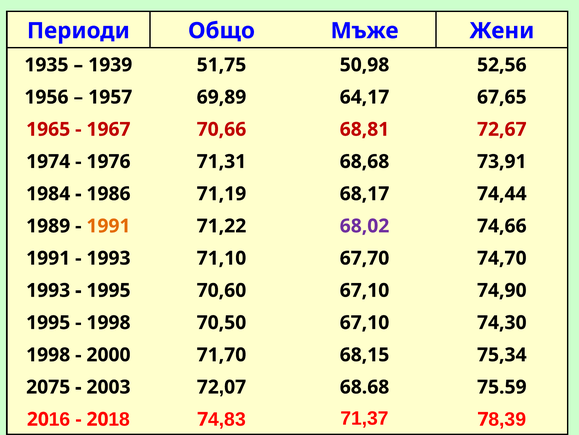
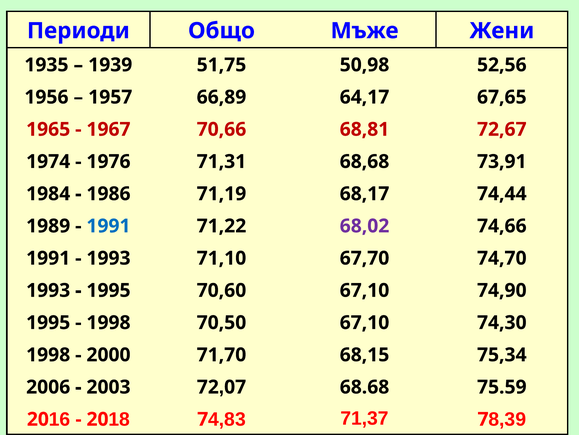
69,89: 69,89 -> 66,89 (221, 97)
1991 colour: orange -> blue (108, 226)
2075: 2075 -> 2006 (48, 386)
